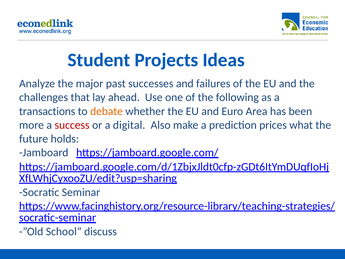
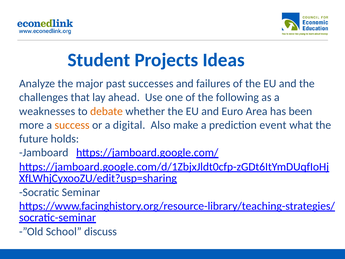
transactions: transactions -> weaknesses (47, 111)
success colour: red -> orange (72, 125)
prices: prices -> event (273, 125)
